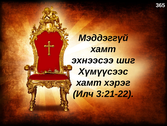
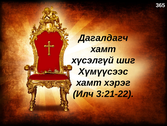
Мэддэггүй: Мэддэггүй -> Дагалдагч (103, 38)
эхнээсээ: эхнээсээ -> хүсэлгүй (93, 60)
